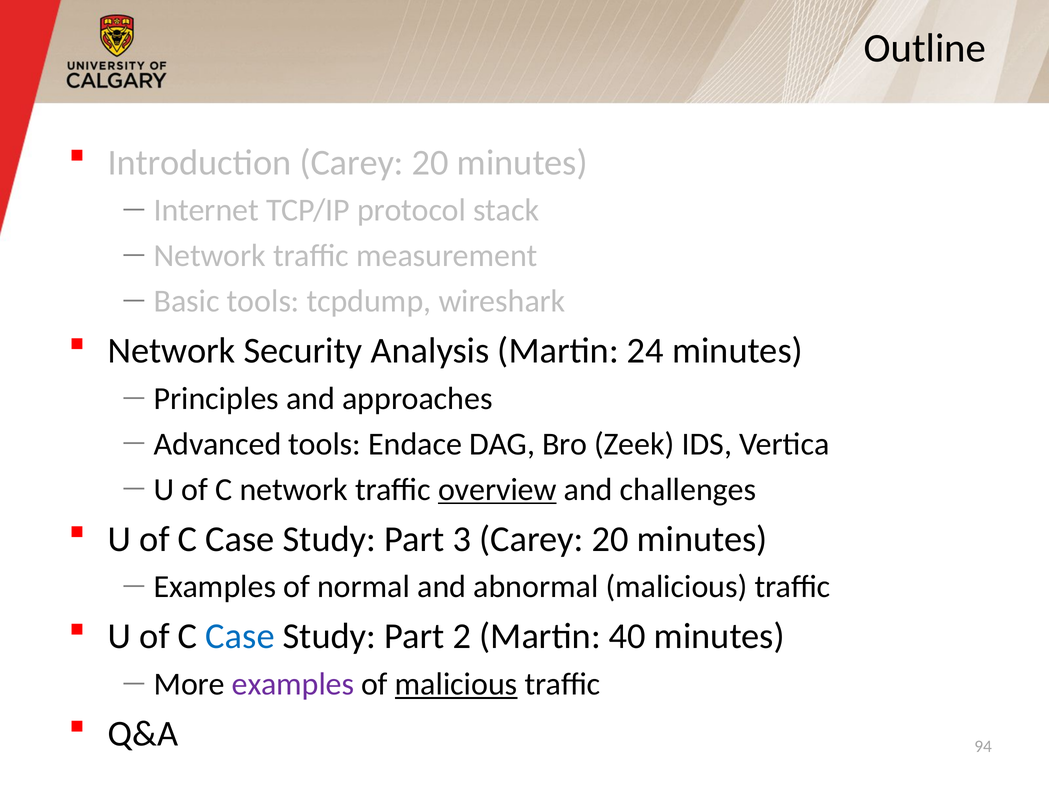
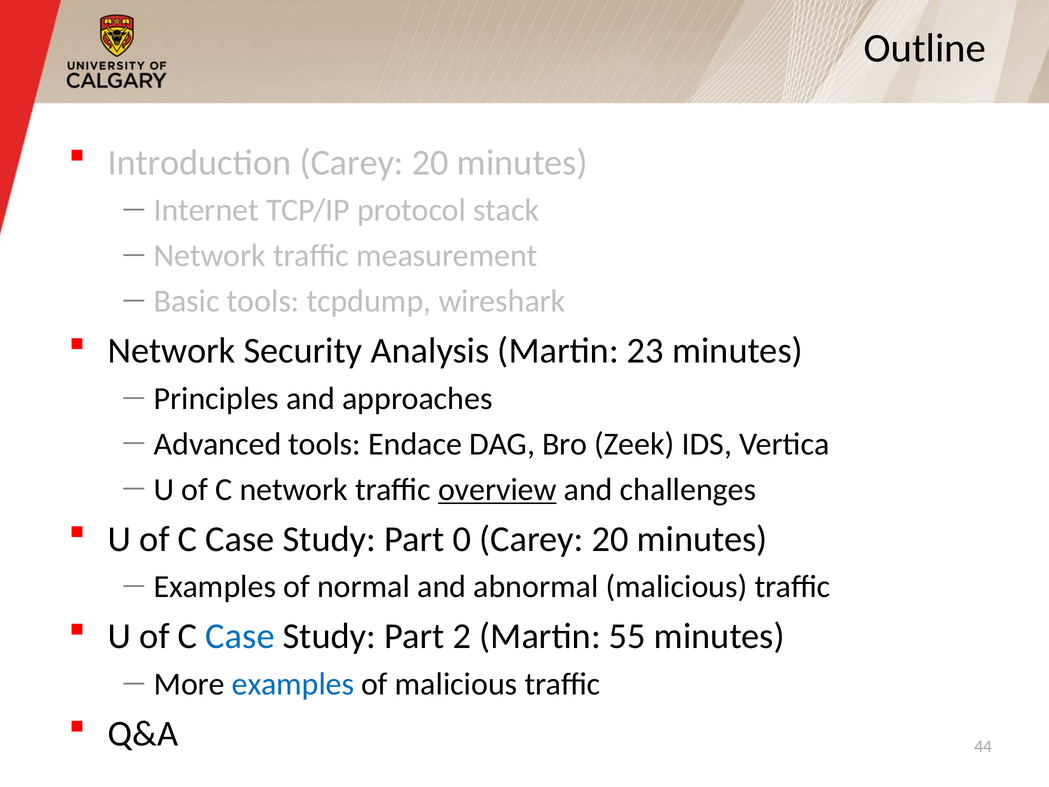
24: 24 -> 23 (645, 351)
3: 3 -> 0 (462, 539)
40: 40 -> 55 (627, 636)
examples colour: purple -> blue (293, 684)
malicious underline: present -> none (456, 684)
94: 94 -> 44 (983, 746)
